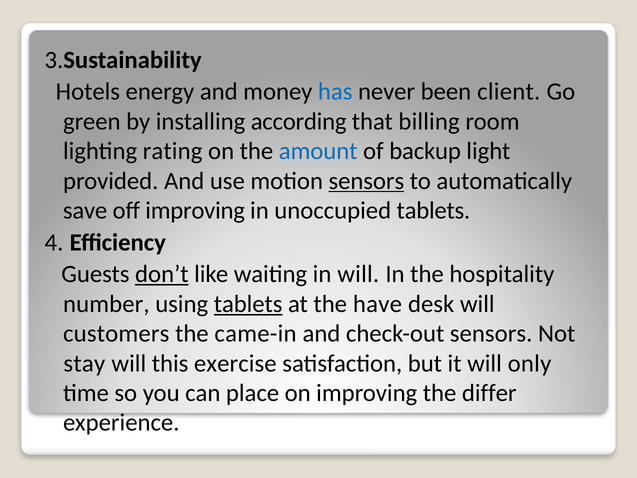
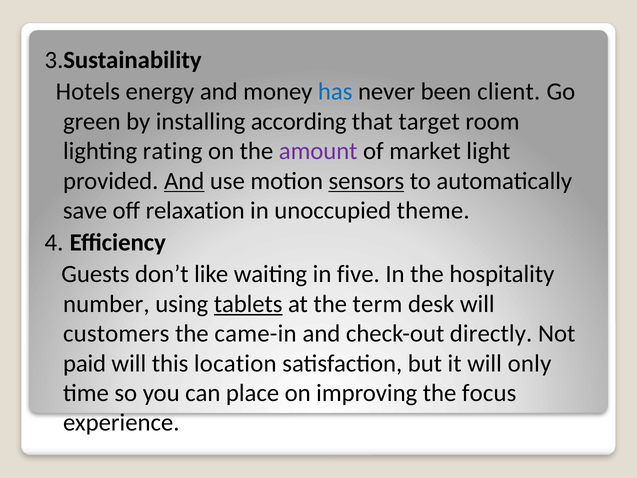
billing: billing -> target (429, 121)
amount colour: blue -> purple (318, 151)
backup: backup -> market (425, 151)
And underline: none -> present (184, 181)
off improving: improving -> relaxation (195, 210)
unoccupied tablets: tablets -> theme (433, 210)
don’t underline: present -> none (162, 274)
in will: will -> five (358, 274)
have: have -> term (377, 304)
check-out sensors: sensors -> directly (491, 333)
stay: stay -> paid (85, 363)
exercise: exercise -> location (235, 363)
differ: differ -> focus (489, 393)
